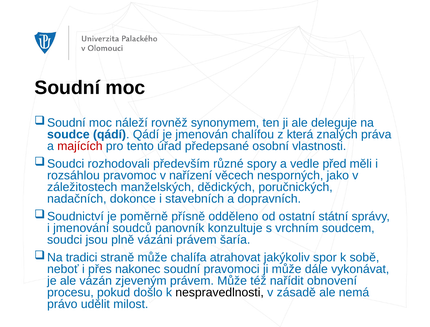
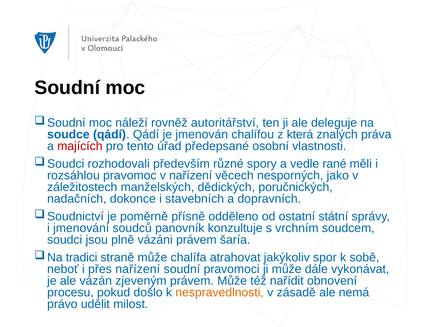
synonymem: synonymem -> autoritářství (225, 123)
před: před -> rané (334, 164)
přes nakonec: nakonec -> nařízení (138, 269)
nespravedlnosti colour: black -> orange (220, 292)
